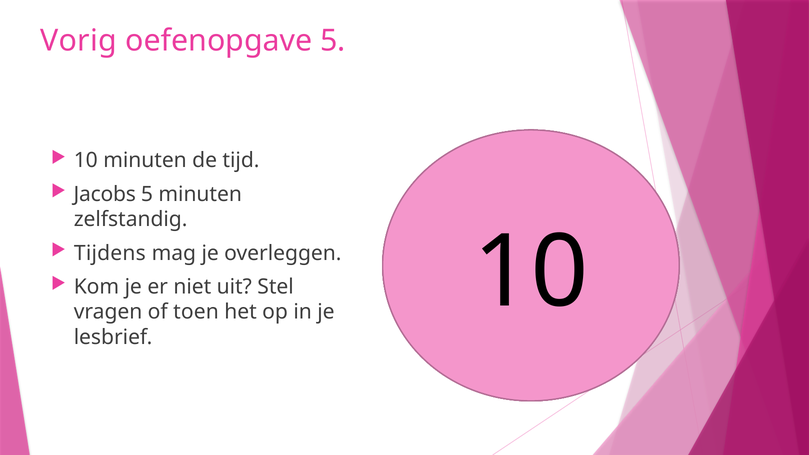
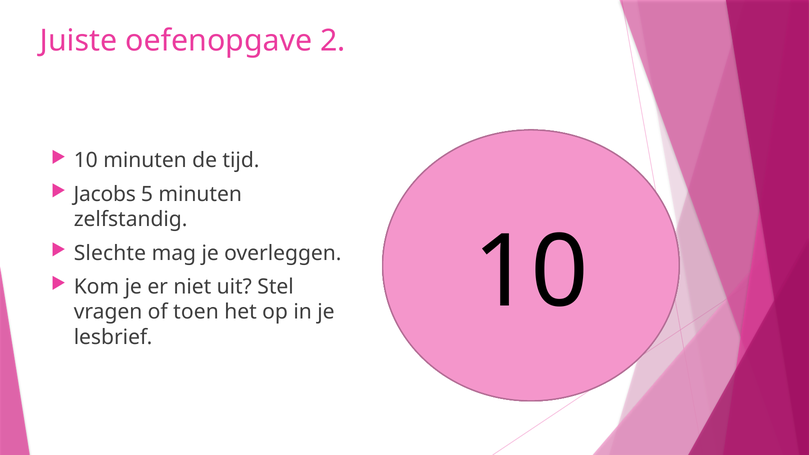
Vorig: Vorig -> Juiste (79, 41)
oefenopgave 5: 5 -> 2 (333, 41)
Tijdens: Tijdens -> Slechte (110, 253)
